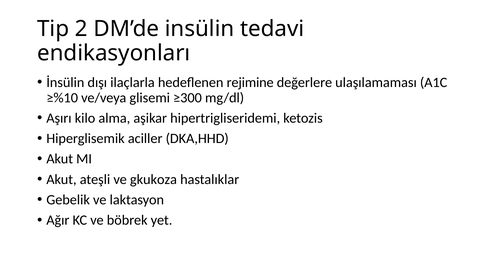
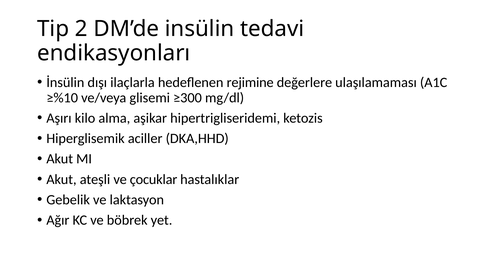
gkukoza: gkukoza -> çocuklar (154, 180)
